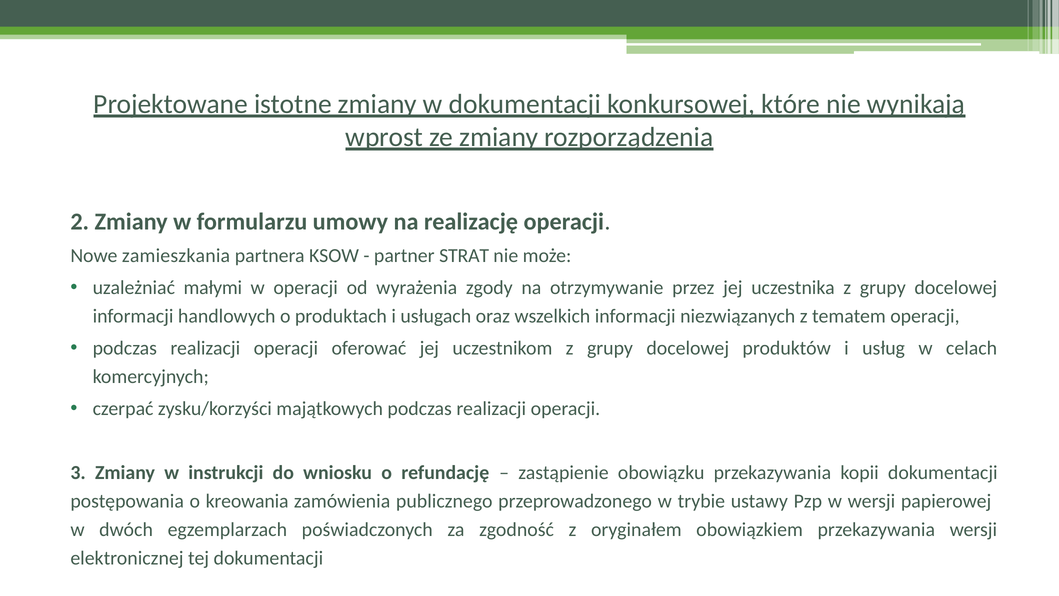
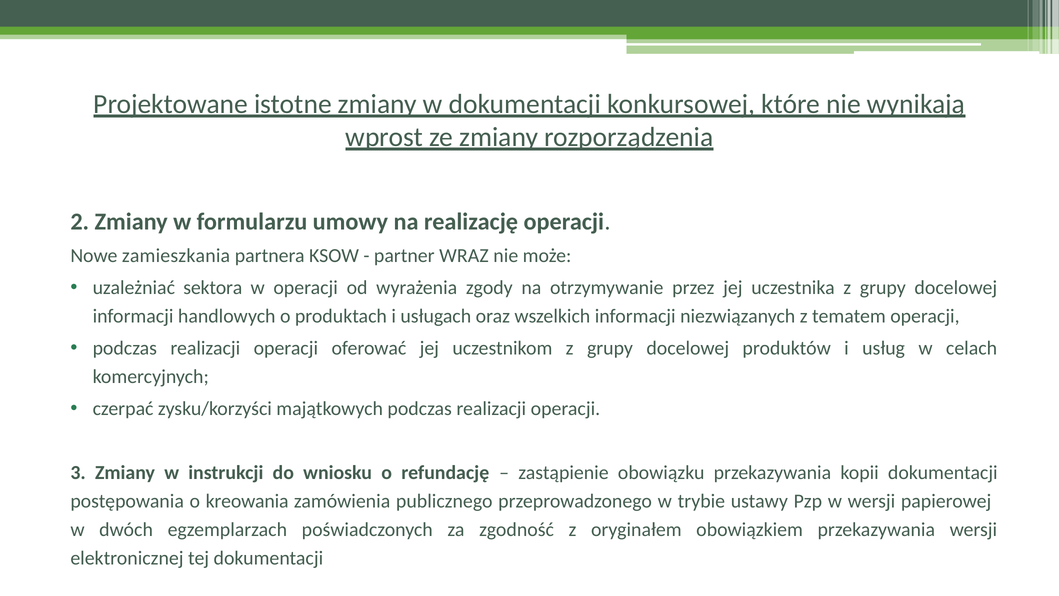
STRAT: STRAT -> WRAZ (464, 256)
małymi: małymi -> sektora (213, 288)
